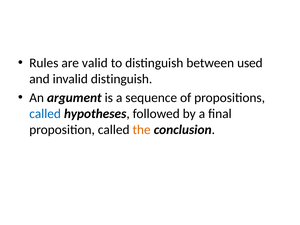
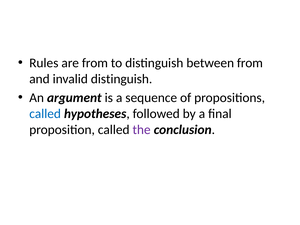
are valid: valid -> from (95, 63)
between used: used -> from (250, 63)
the colour: orange -> purple (142, 130)
